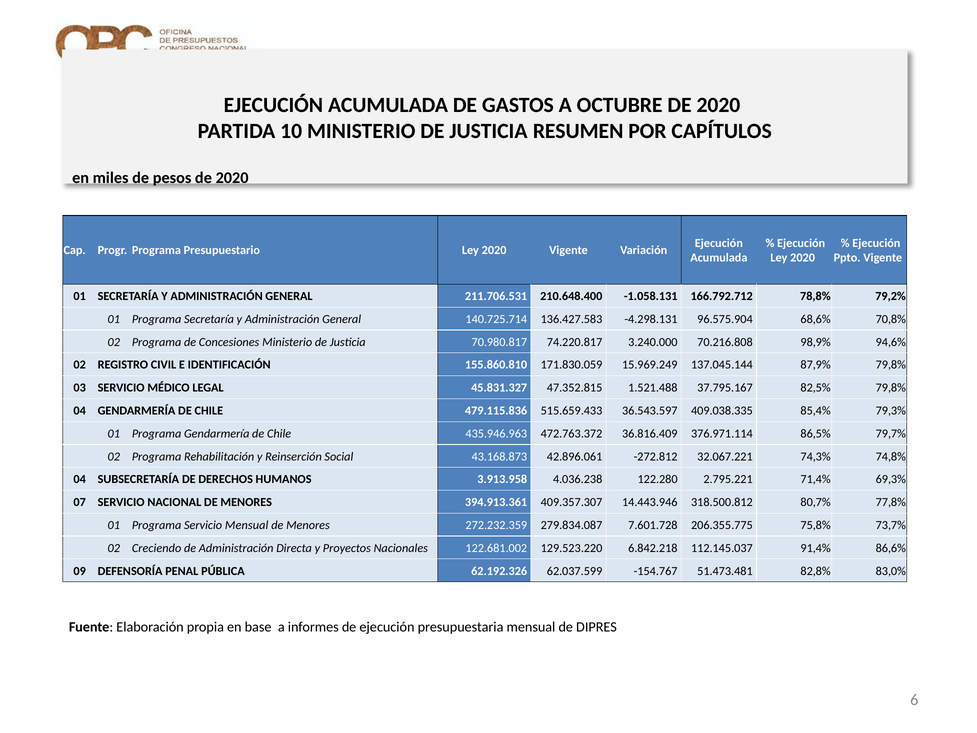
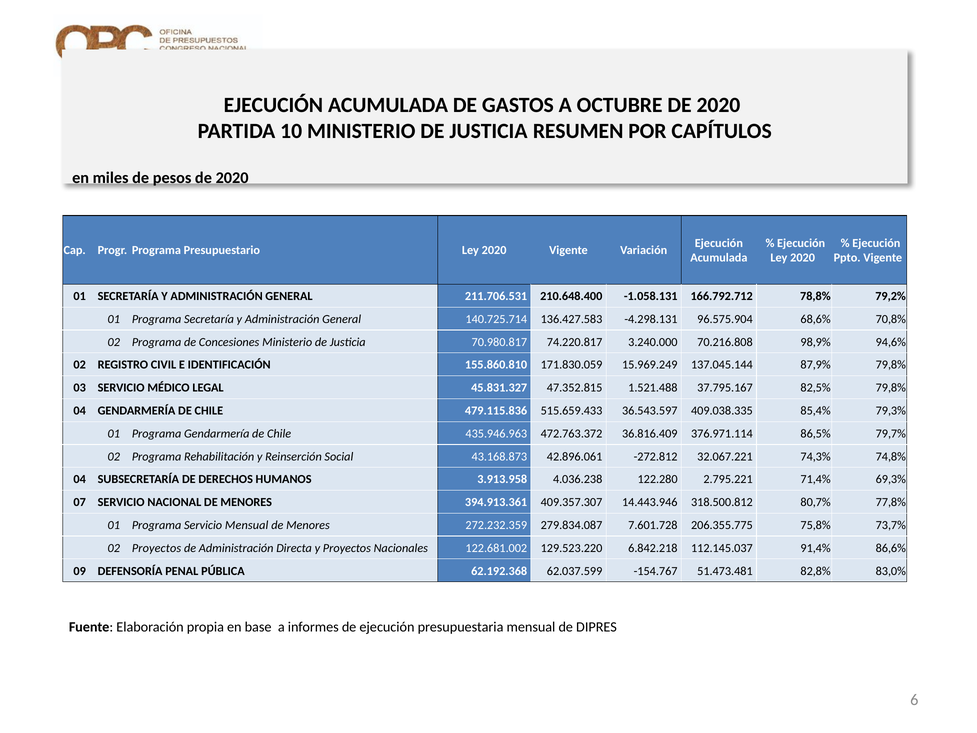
02 Creciendo: Creciendo -> Proyectos (157, 548)
62.192.326: 62.192.326 -> 62.192.368 (499, 571)
